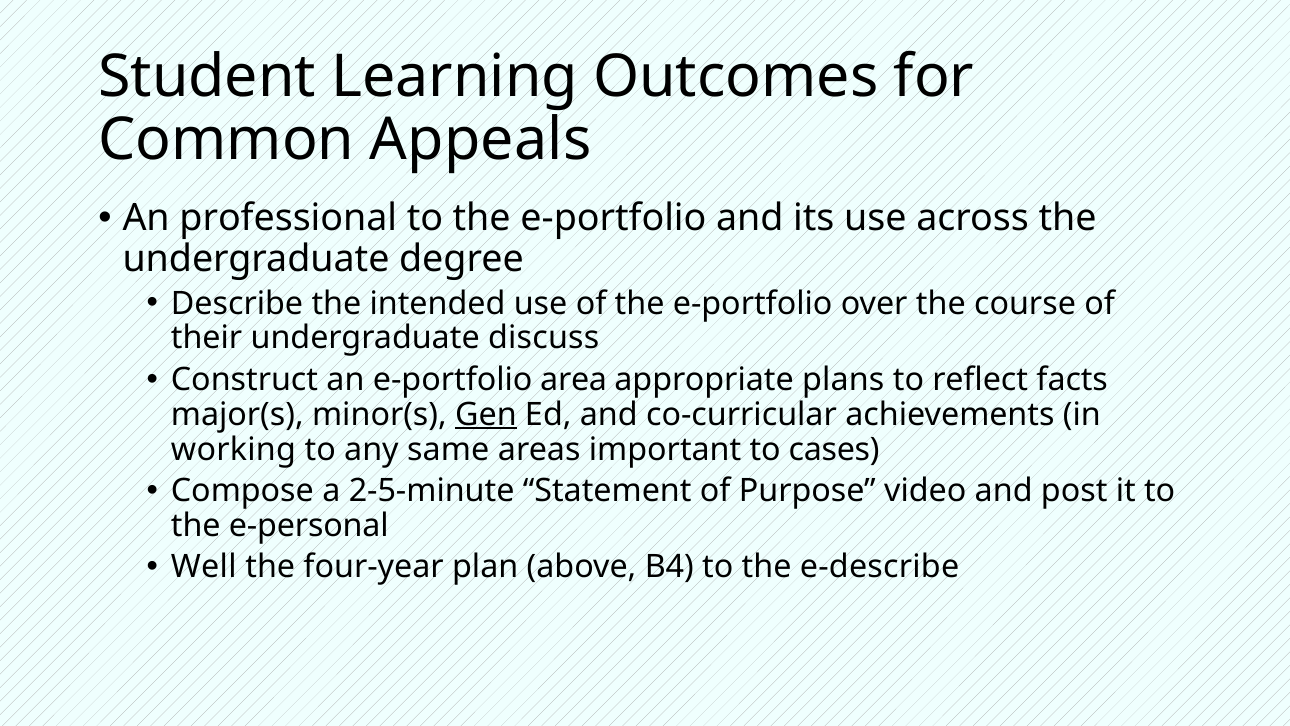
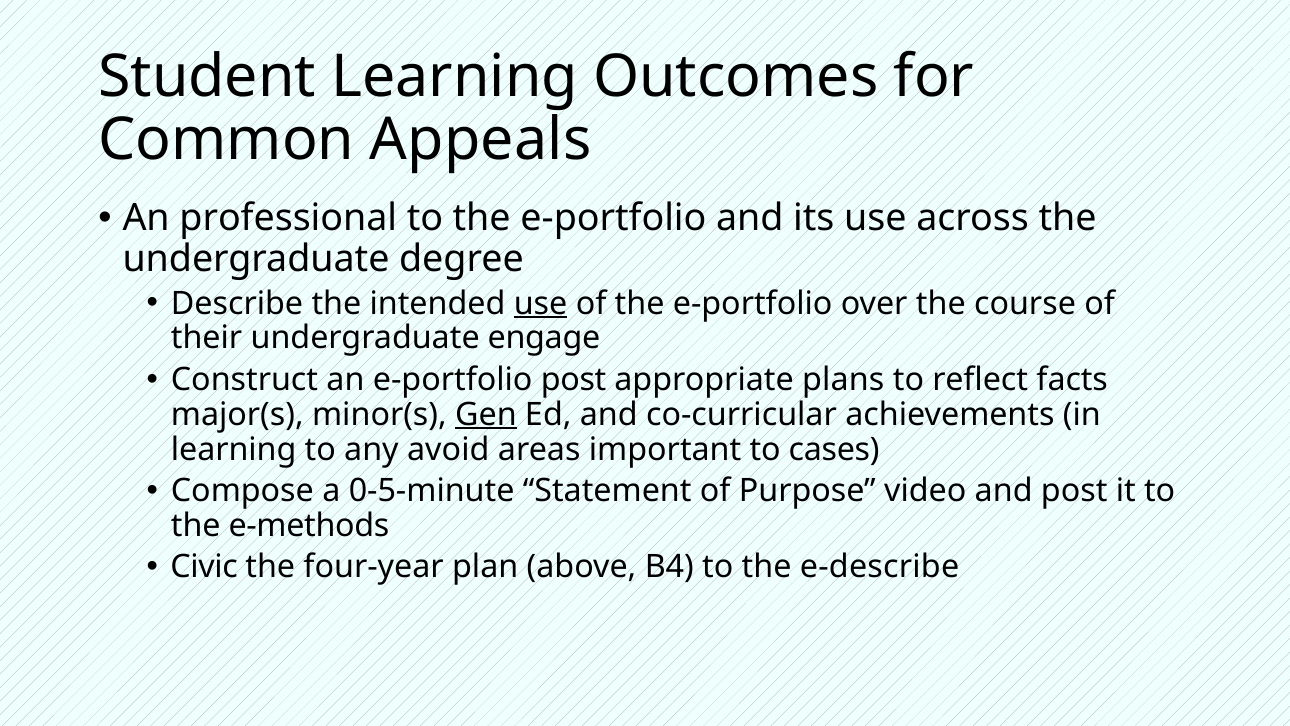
use underline: none -> present (541, 303)
discuss: discuss -> engage (544, 338)
e-portfolio area: area -> post (574, 380)
working: working -> learning (234, 449)
same: same -> avoid (448, 449)
2-5-minute: 2-5-minute -> 0-5-minute (432, 491)
e-personal: e-personal -> e-methods (309, 526)
Well: Well -> Civic (204, 567)
